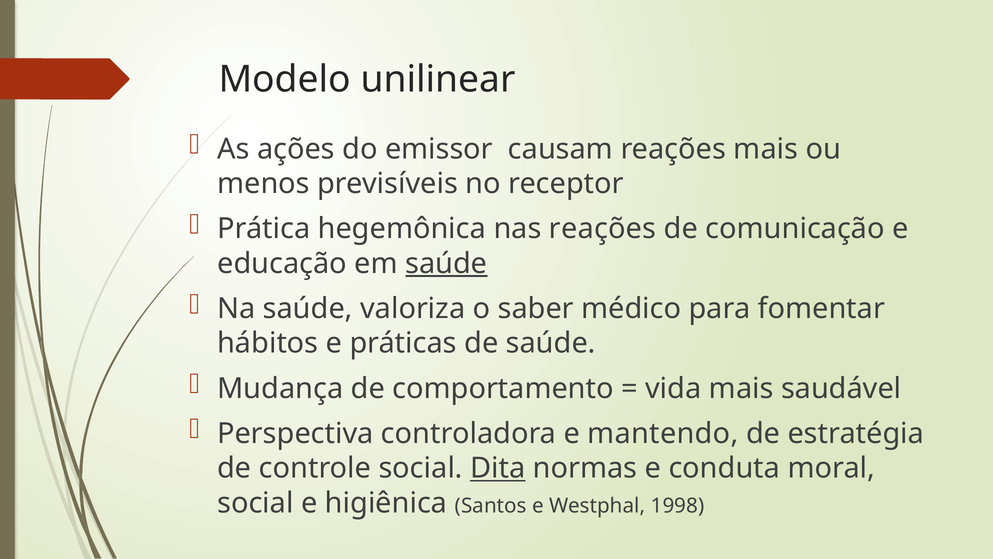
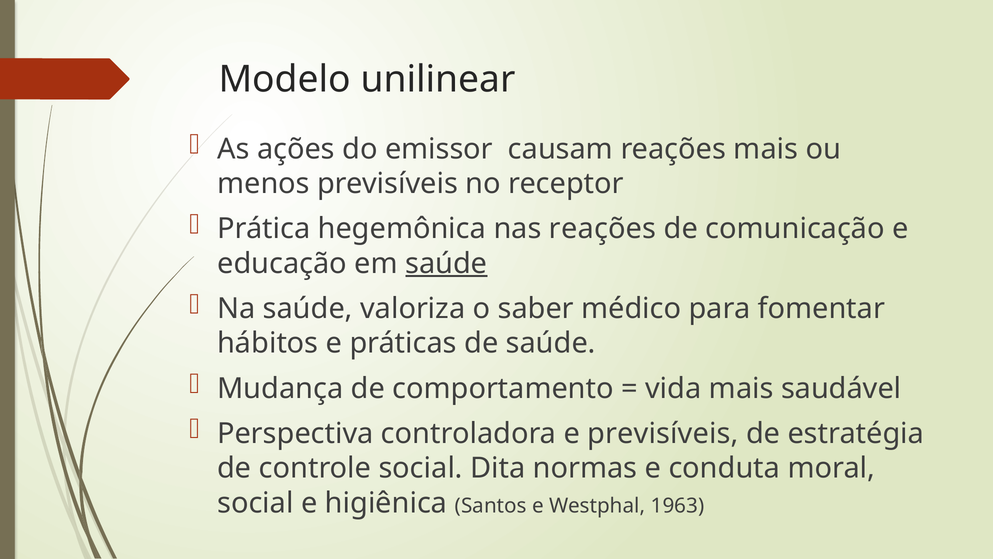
e mantendo: mantendo -> previsíveis (663, 433)
Dita underline: present -> none (498, 468)
1998: 1998 -> 1963 (677, 505)
